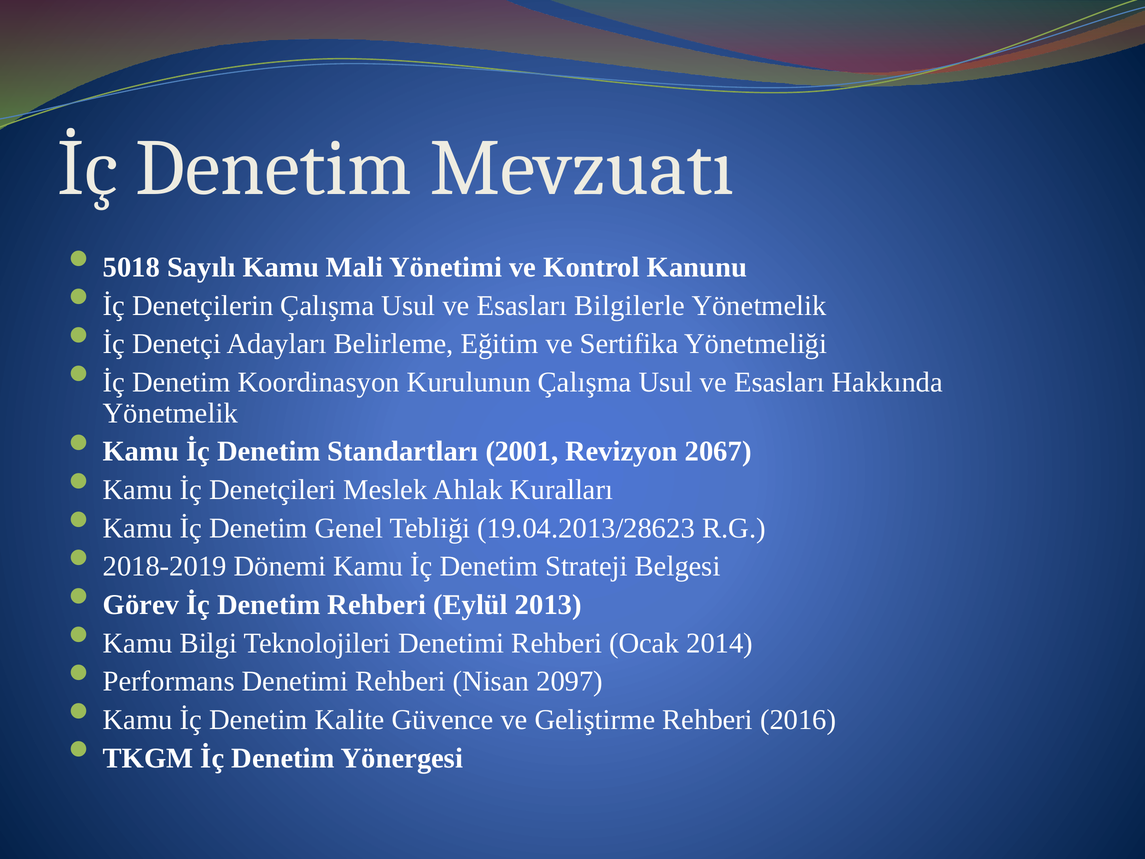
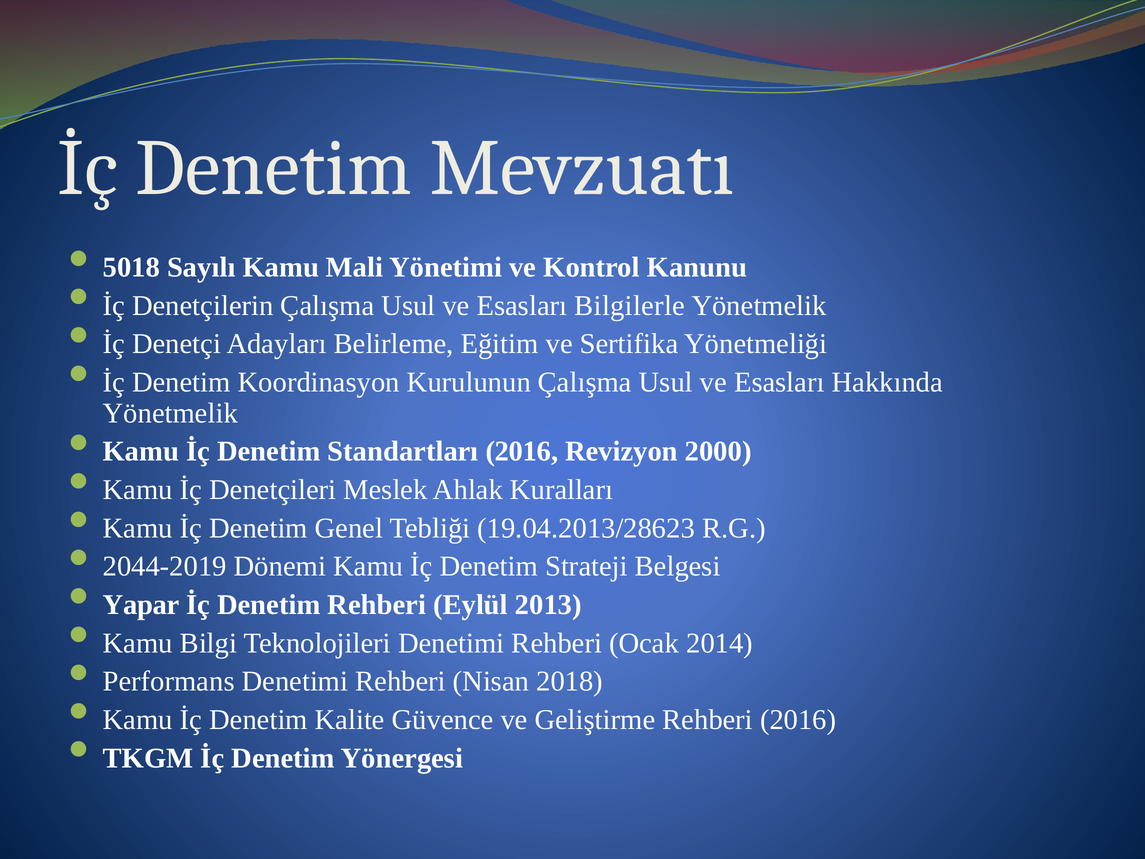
Standartları 2001: 2001 -> 2016 (522, 451)
2067: 2067 -> 2000 (718, 451)
2018-2019: 2018-2019 -> 2044-2019 (165, 566)
Görev: Görev -> Yapar (141, 605)
2097: 2097 -> 2018 (570, 681)
